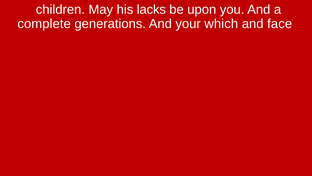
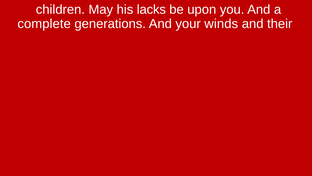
which: which -> winds (221, 24)
face: face -> their (280, 24)
